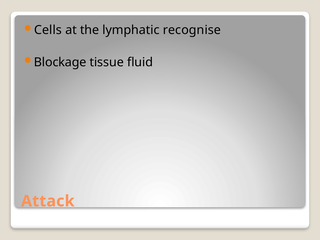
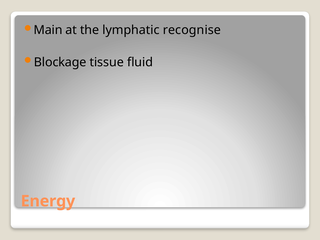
Cells: Cells -> Main (48, 30)
Attack: Attack -> Energy (48, 201)
